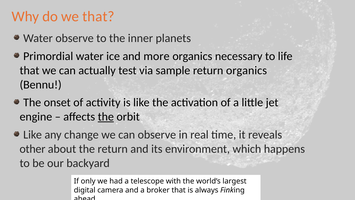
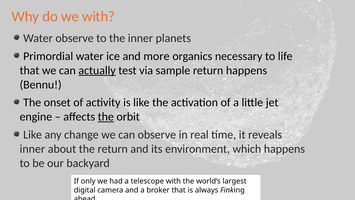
we that: that -> with (99, 16)
actually underline: none -> present (97, 70)
return organics: organics -> happens (247, 70)
other: other -> inner (32, 149)
